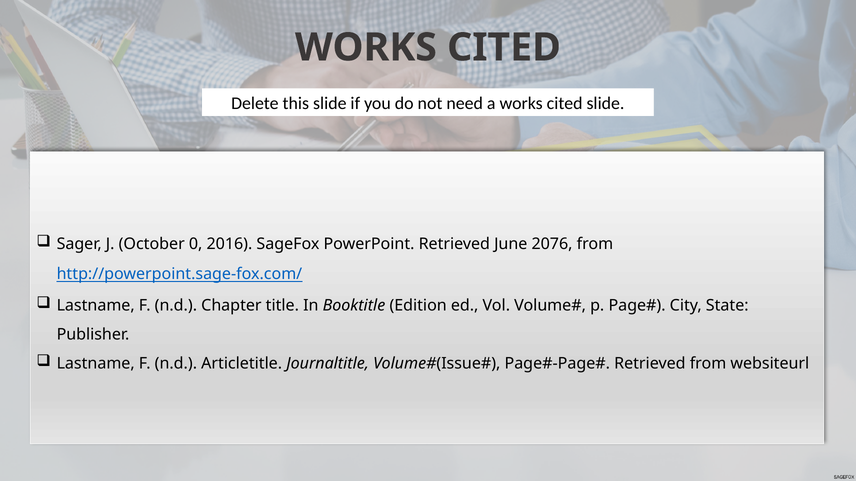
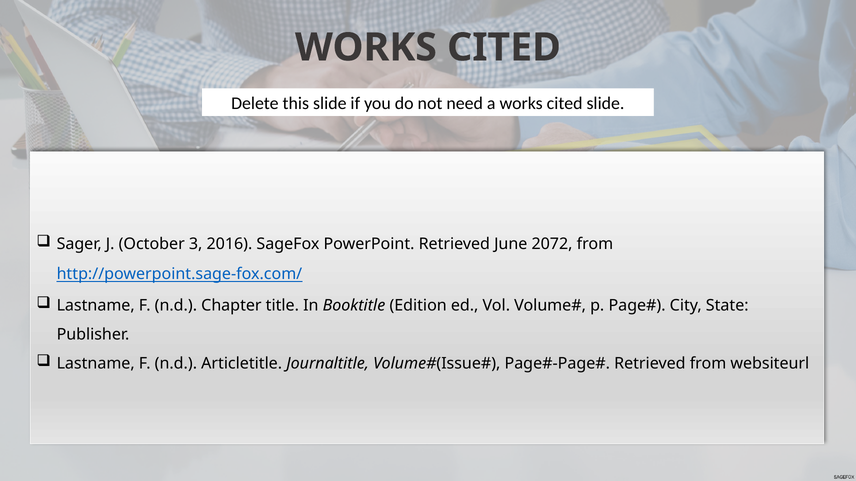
0: 0 -> 3 (196, 244)
2076: 2076 -> 2072 (552, 244)
